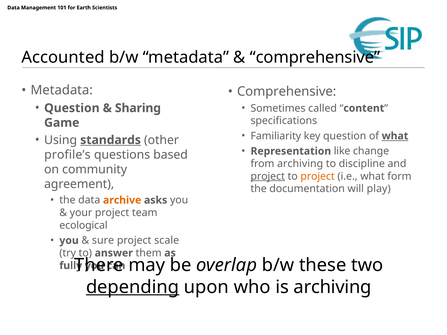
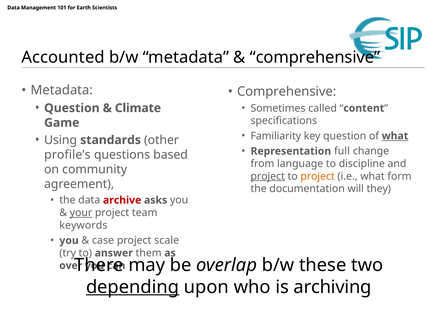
Sharing: Sharing -> Climate (138, 108)
standards underline: present -> none (111, 140)
like: like -> full (342, 151)
from archiving: archiving -> language (300, 164)
play: play -> they (379, 189)
archive colour: orange -> red (122, 200)
your underline: none -> present (81, 213)
ecological: ecological -> keywords (83, 225)
sure: sure -> case (103, 241)
fully: fully -> over (71, 266)
